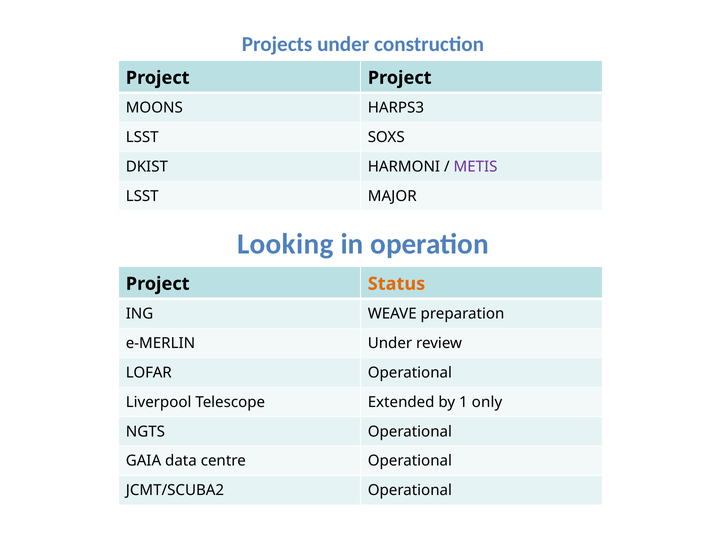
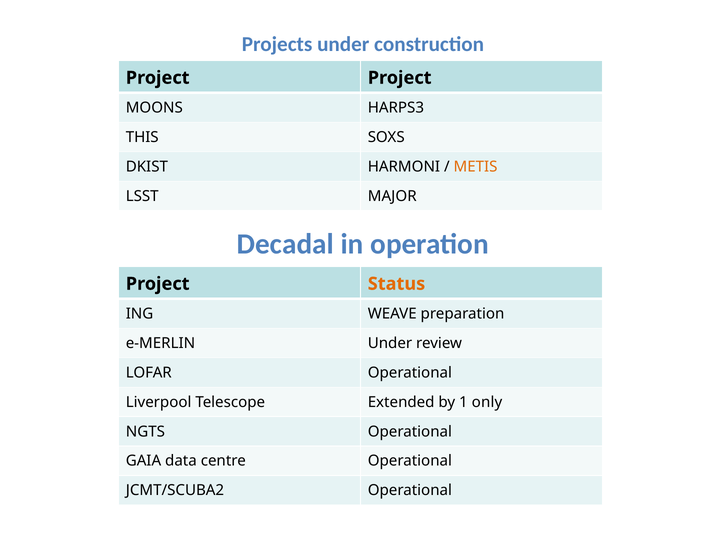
LSST: LSST -> THIS (142, 137)
METIS colour: purple -> orange (476, 166)
Looking: Looking -> Decadal (285, 244)
